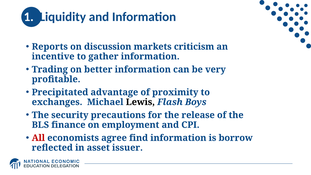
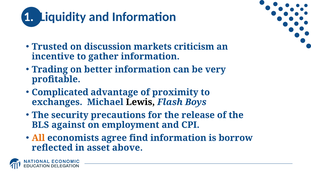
Reports: Reports -> Trusted (50, 47)
Precipitated: Precipitated -> Complicated (60, 92)
finance: finance -> against (68, 125)
All colour: red -> orange (38, 138)
issuer: issuer -> above (127, 148)
